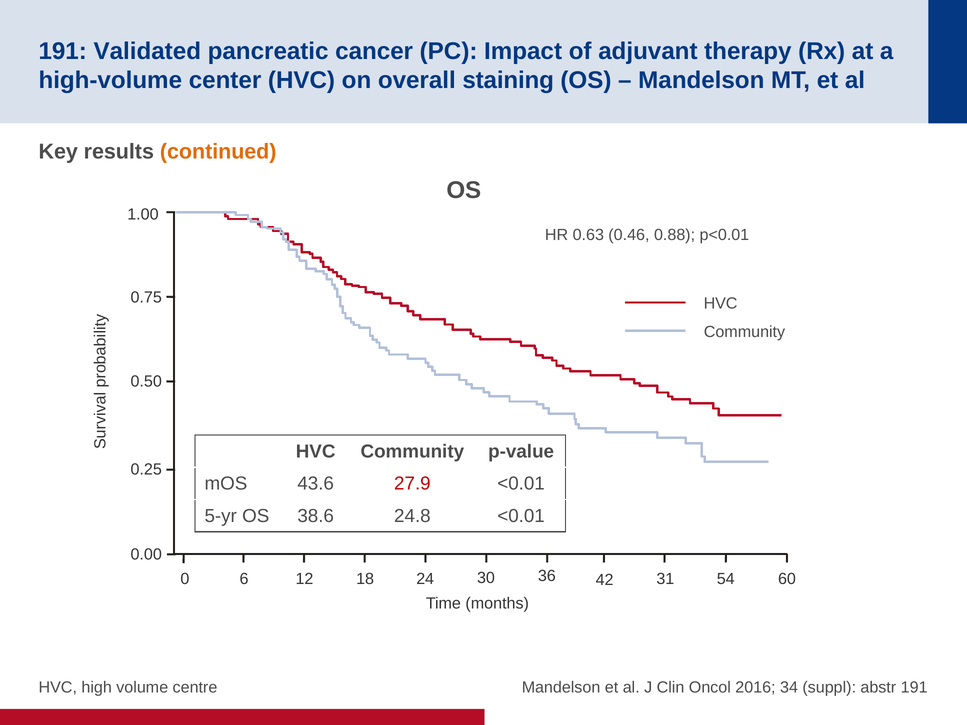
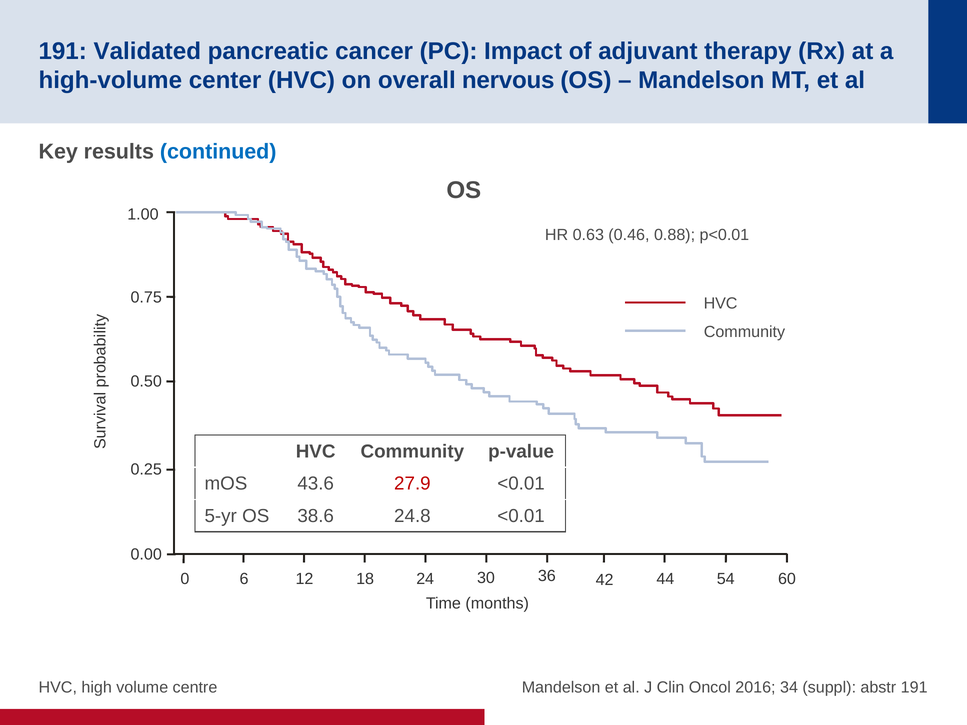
staining: staining -> nervous (508, 80)
continued colour: orange -> blue (218, 152)
31: 31 -> 44 (665, 579)
